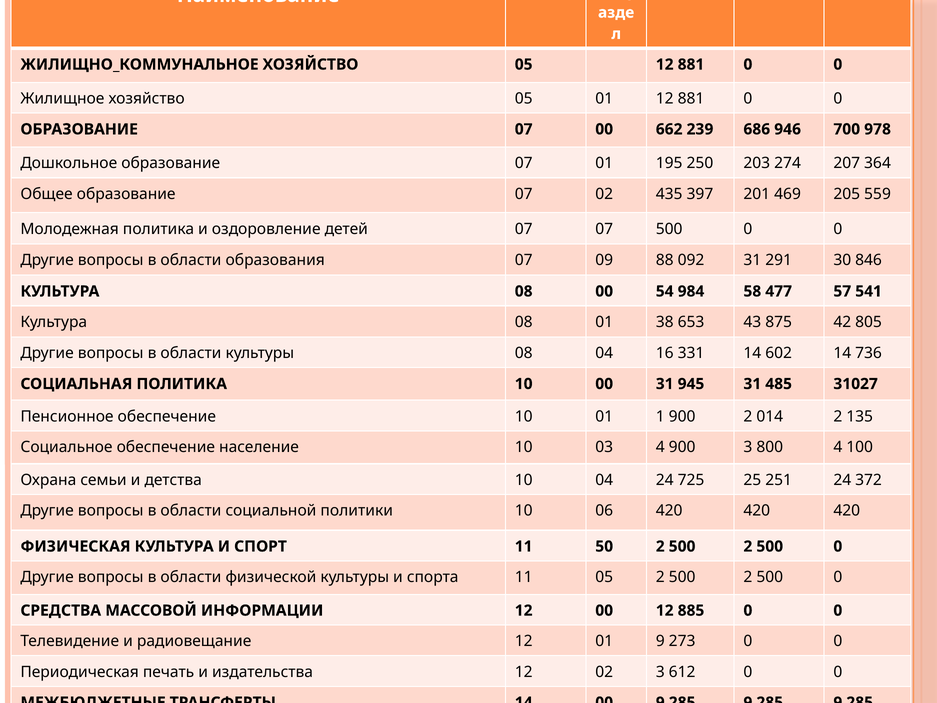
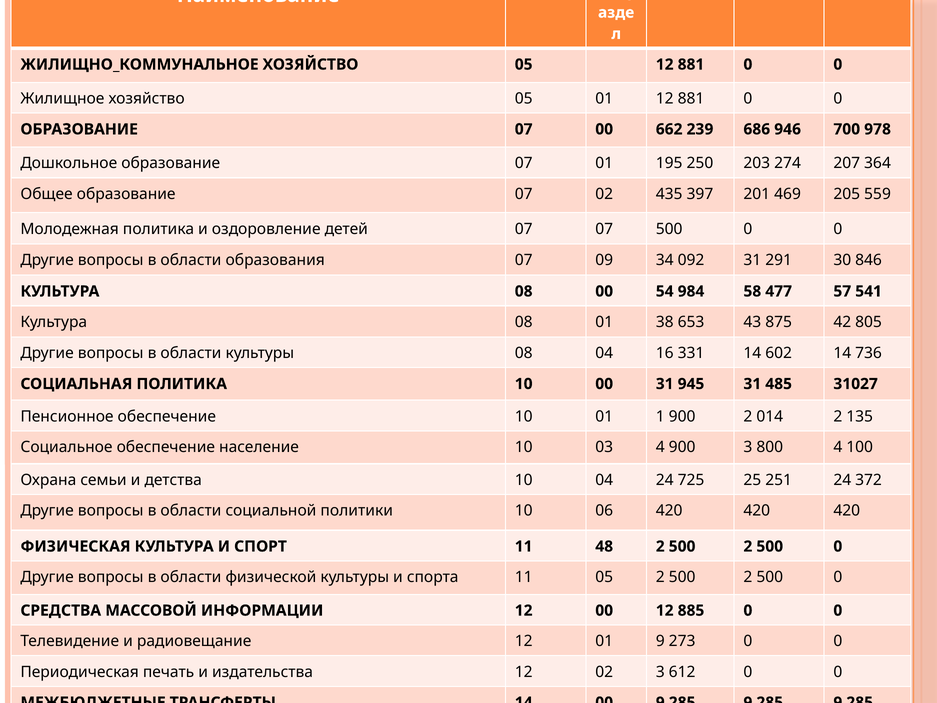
88: 88 -> 34 (665, 260)
50: 50 -> 48 (604, 546)
